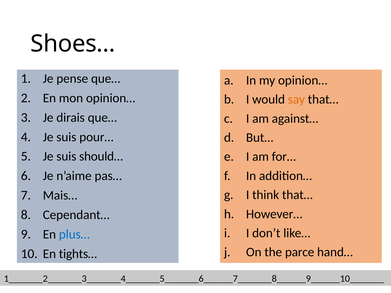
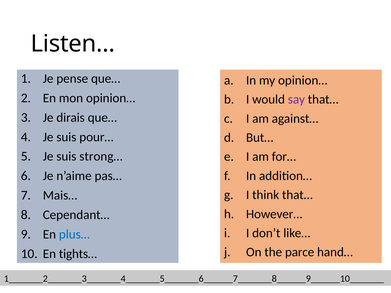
Shoes…: Shoes… -> Listen… (73, 44)
say colour: orange -> purple (296, 99)
should…: should… -> strong… (101, 157)
